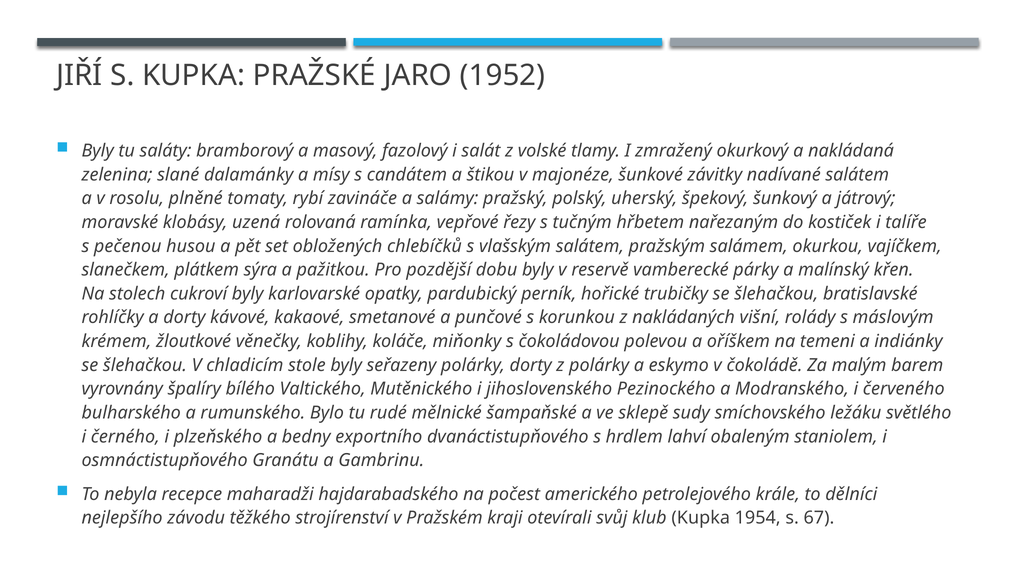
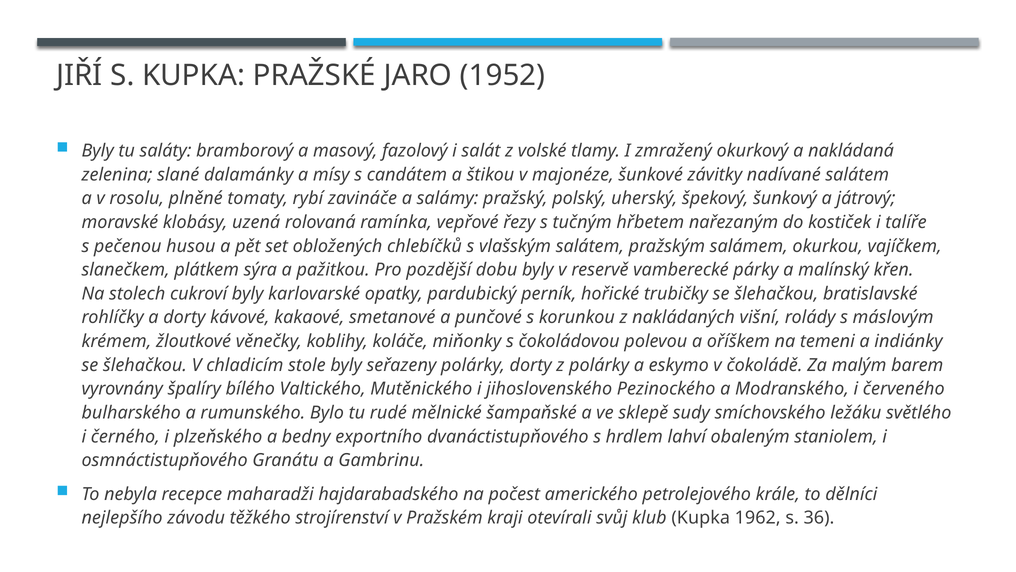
1954: 1954 -> 1962 (758, 518)
67: 67 -> 36 (819, 518)
